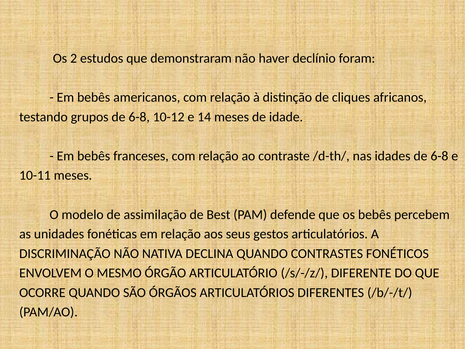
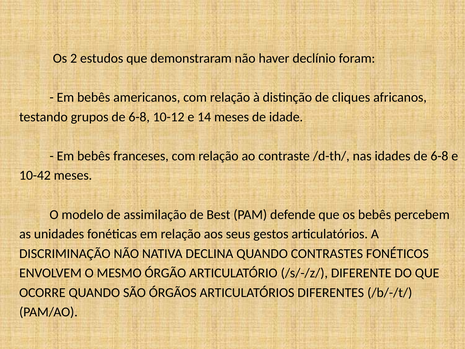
10-11: 10-11 -> 10-42 (35, 175)
